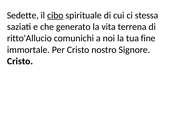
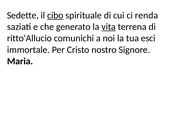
stessa: stessa -> renda (146, 15)
vita underline: none -> present (109, 27)
fine: fine -> esci (148, 38)
Cristo: Cristo -> Maria (20, 61)
